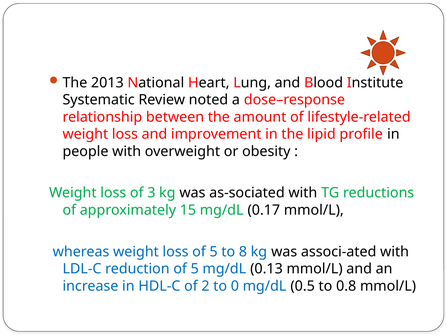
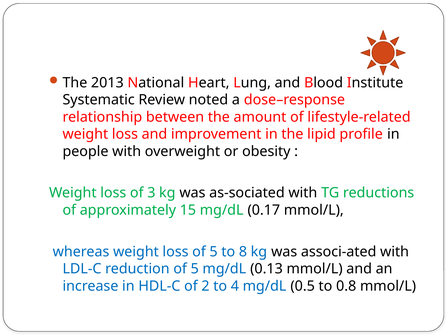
0: 0 -> 4 (235, 285)
